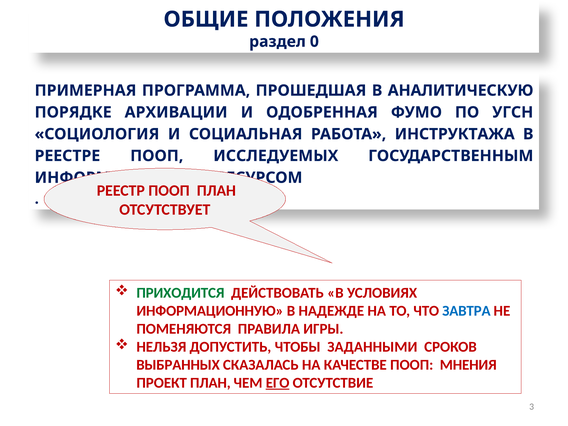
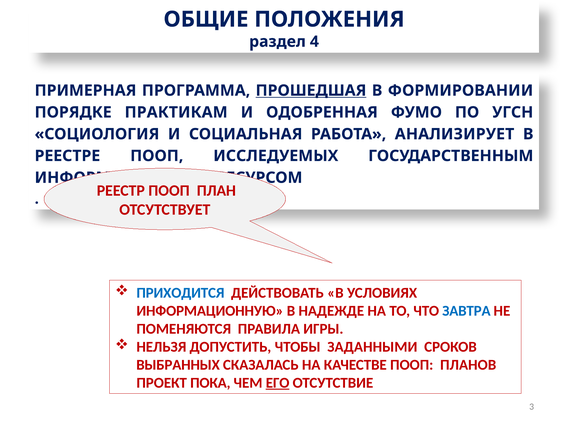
0: 0 -> 4 (314, 42)
ПРОШЕДШАЯ underline: none -> present (311, 91)
АНАЛИТИЧЕСКУЮ: АНАЛИТИЧЕСКУЮ -> ФОРМИРОВАНИИ (460, 91)
АРХИВАЦИИ: АРХИВАЦИИ -> ПРАКТИКАМ (176, 112)
ИНСТРУКТАЖА: ИНСТРУКТАЖА -> АНАЛИЗИРУЕТ (455, 134)
ПРИХОДИТСЯ colour: green -> blue (180, 293)
МНЕНИЯ: МНЕНИЯ -> ПЛАНОВ (468, 365)
ПРОЕКТ ПЛАН: ПЛАН -> ПОКА (210, 383)
